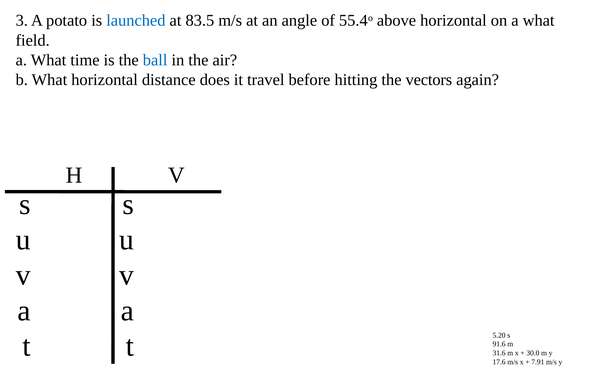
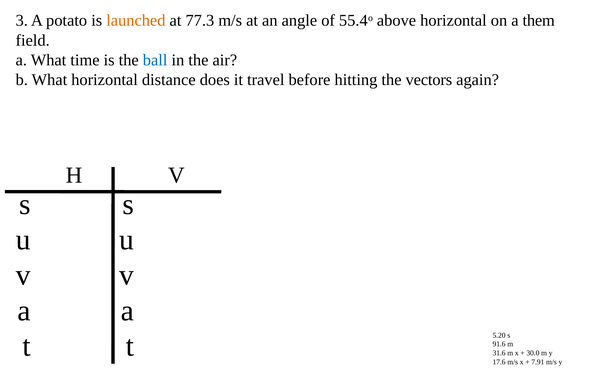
launched colour: blue -> orange (136, 21)
83.5: 83.5 -> 77.3 (200, 21)
on a what: what -> them (539, 21)
